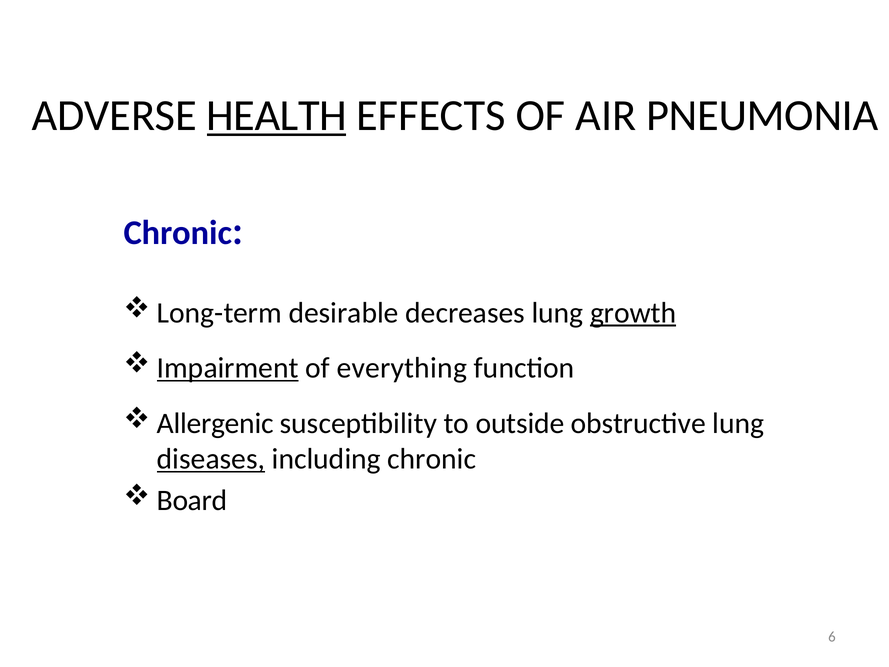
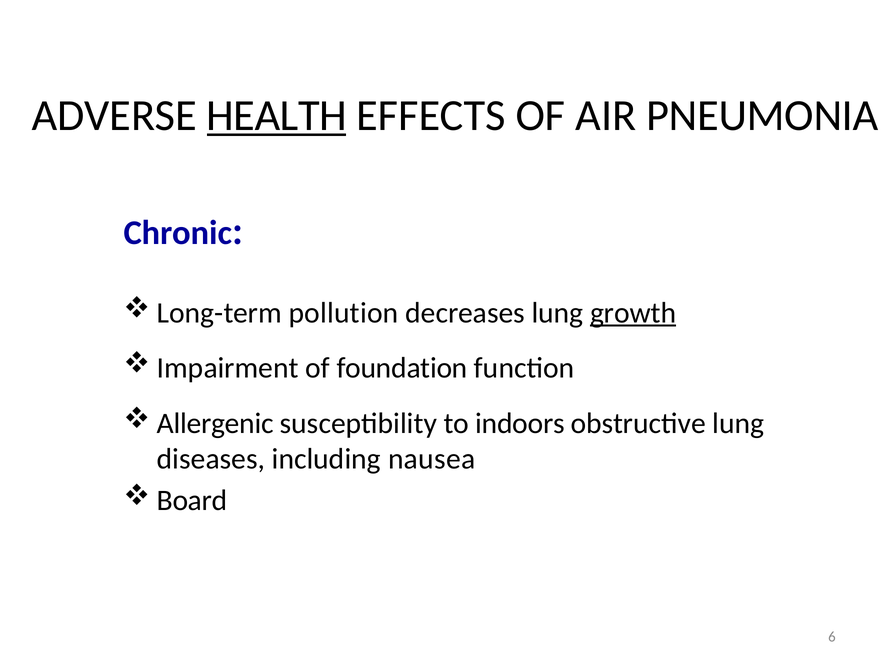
desirable: desirable -> pollution (343, 313)
Impairment underline: present -> none (228, 368)
everything: everything -> foundation (402, 368)
outside: outside -> indoors (520, 423)
diseases underline: present -> none (211, 459)
including chronic: chronic -> nausea (432, 459)
